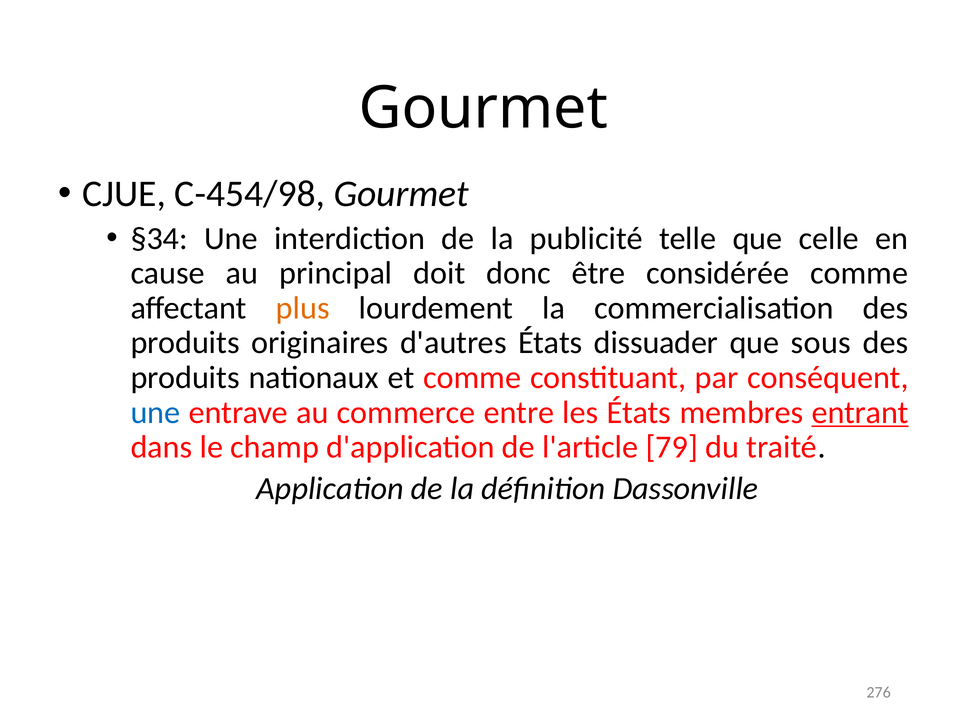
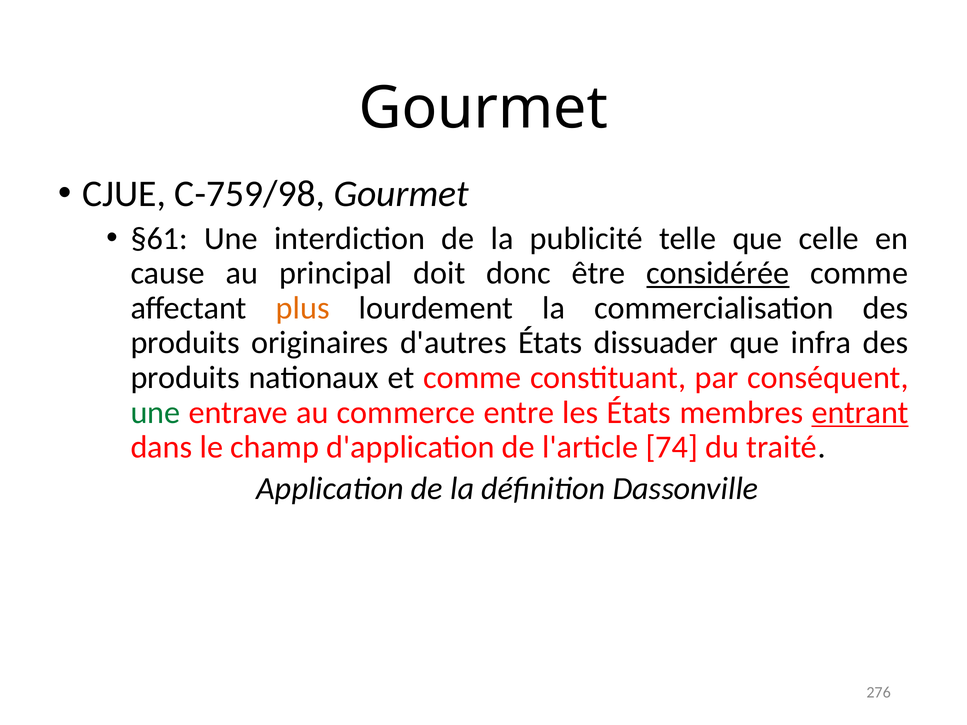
C-454/98: C-454/98 -> C-759/98 (250, 194)
§34: §34 -> §61 (159, 239)
considérée underline: none -> present (718, 273)
sous: sous -> infra (821, 343)
une colour: blue -> green (155, 413)
79: 79 -> 74 (672, 447)
